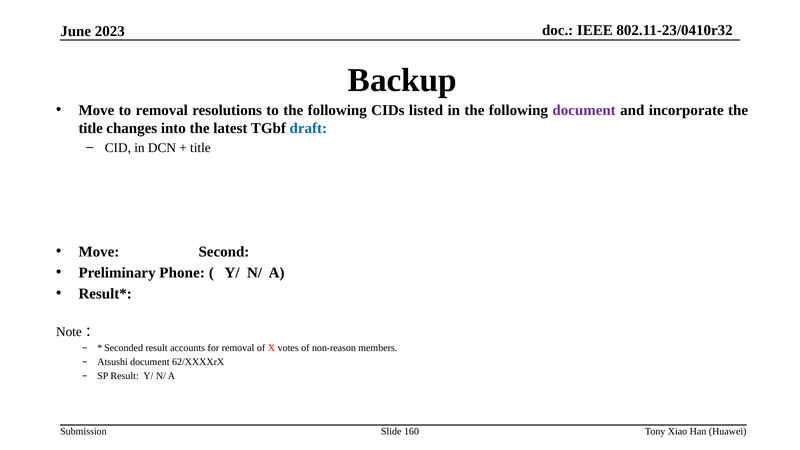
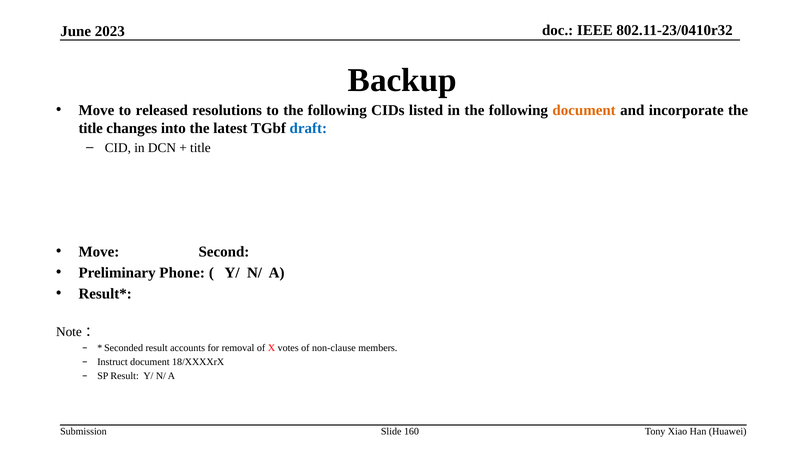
to removal: removal -> released (162, 110)
document colour: purple -> orange (584, 110)
non-reason: non-reason -> non-clause (334, 348)
Atsushi: Atsushi -> Instruct (113, 362)
62/XXXXrX: 62/XXXXrX -> 18/XXXXrX (198, 362)
